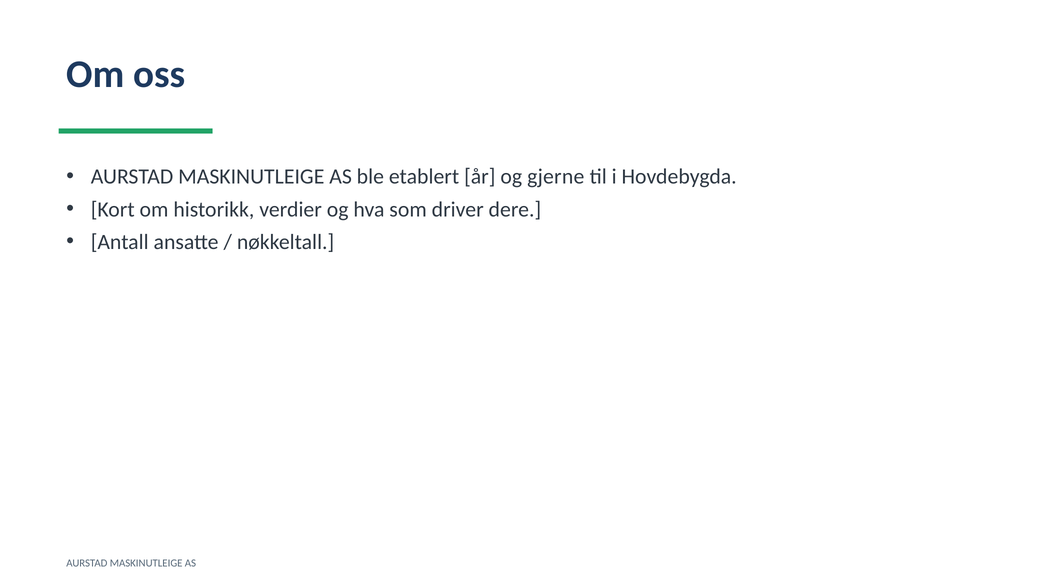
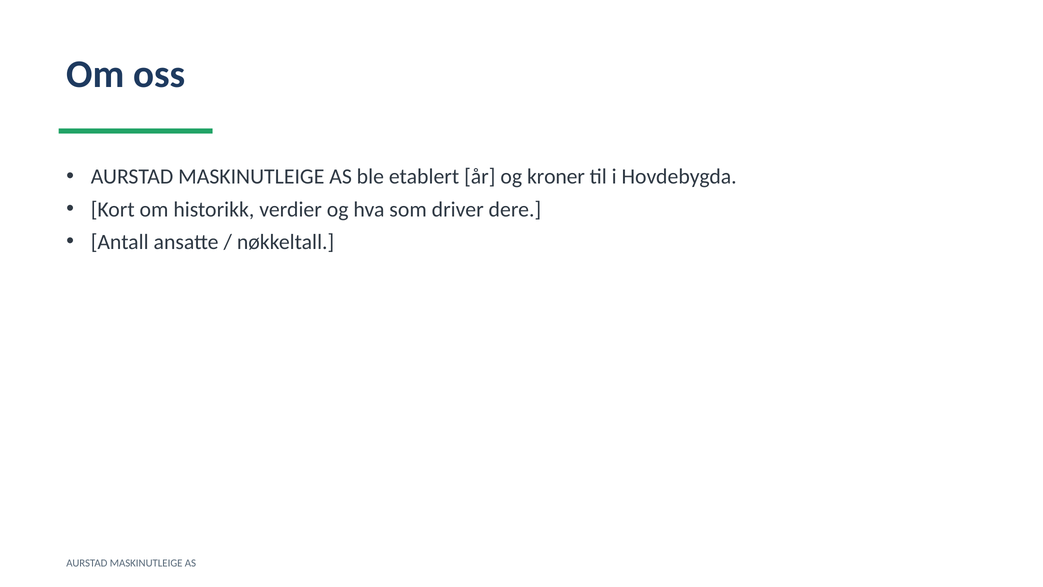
gjerne: gjerne -> kroner (556, 177)
